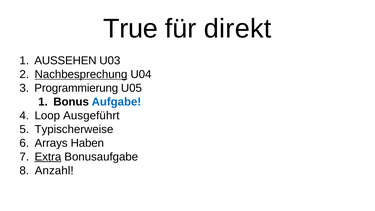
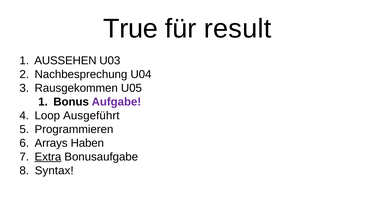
direkt: direkt -> result (238, 29)
Nachbesprechung underline: present -> none (81, 74)
Programmierung: Programmierung -> Rausgekommen (76, 88)
Aufgabe colour: blue -> purple (116, 102)
Typischerweise: Typischerweise -> Programmieren (74, 129)
Anzahl: Anzahl -> Syntax (54, 170)
